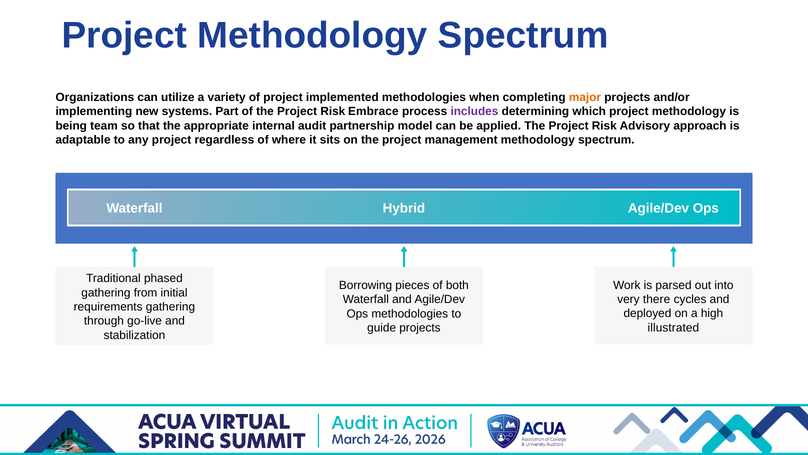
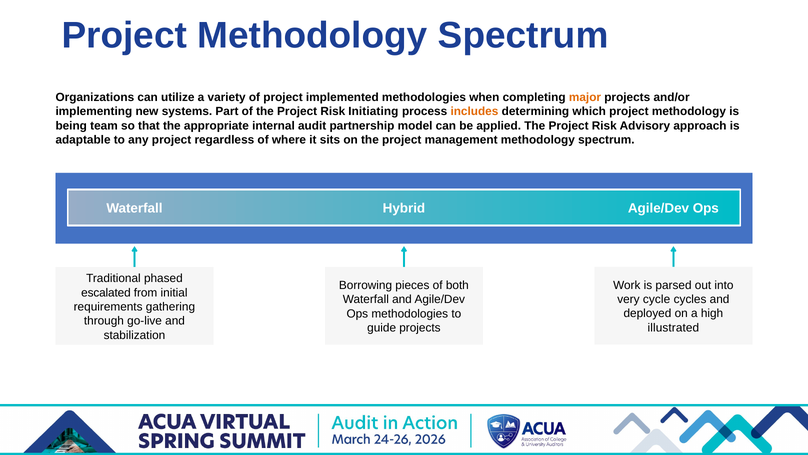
Embrace: Embrace -> Initiating (373, 111)
includes colour: purple -> orange (474, 111)
gathering: gathering -> escalated (106, 292)
there: there -> cycle (657, 299)
